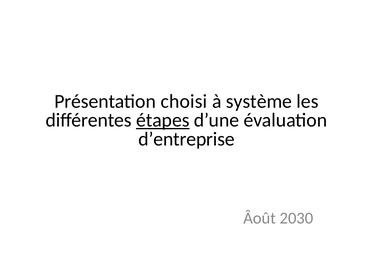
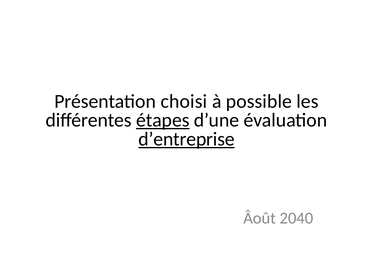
système: système -> possible (259, 101)
d’entreprise underline: none -> present (187, 139)
2030: 2030 -> 2040 (296, 218)
